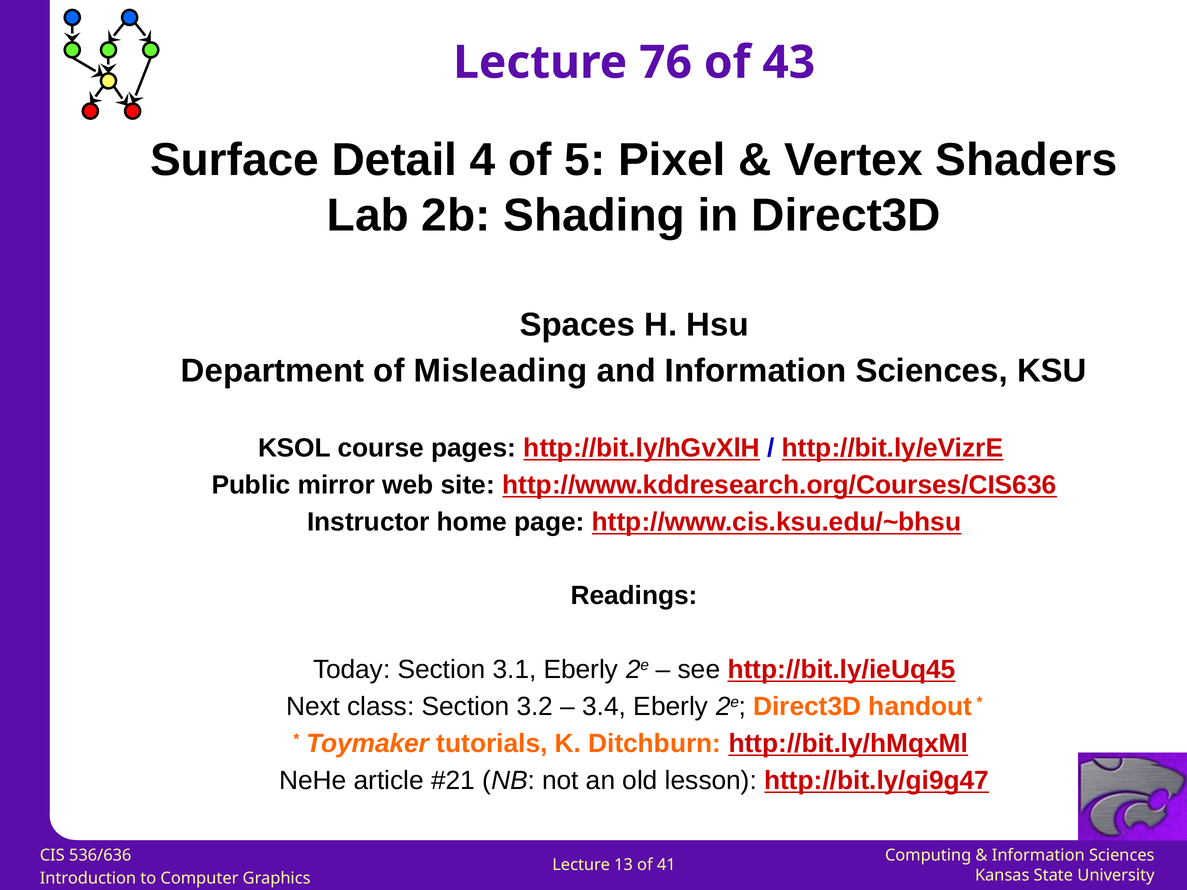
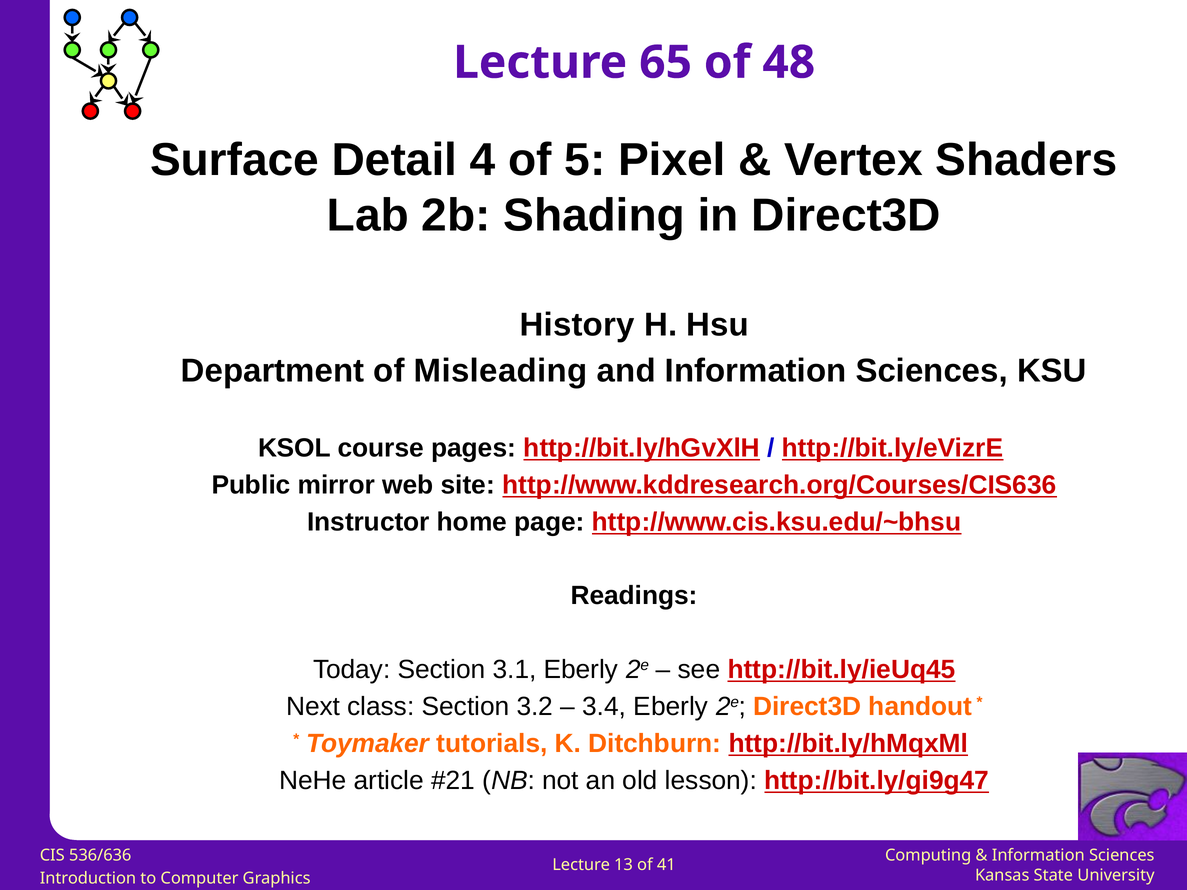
76: 76 -> 65 (666, 63)
43: 43 -> 48 (789, 63)
Spaces: Spaces -> History (577, 325)
